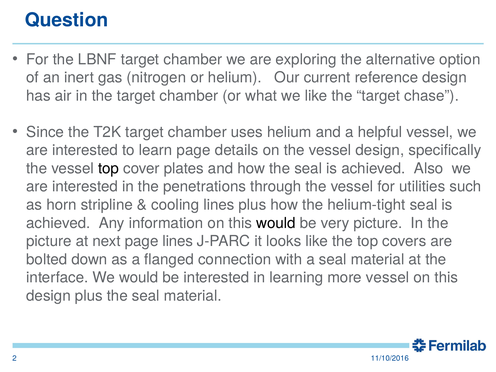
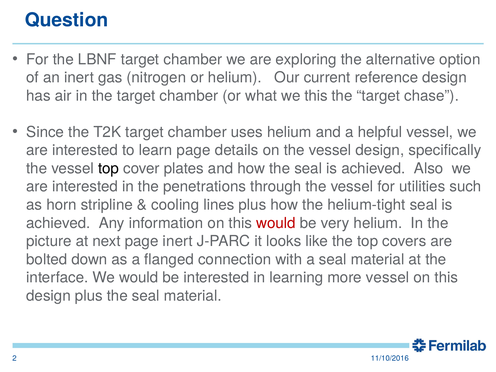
we like: like -> this (316, 96)
would colour: black -> red (276, 223)
very picture: picture -> helium (378, 223)
page lines: lines -> inert (178, 241)
